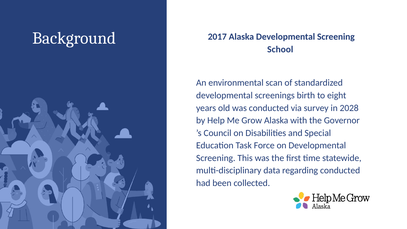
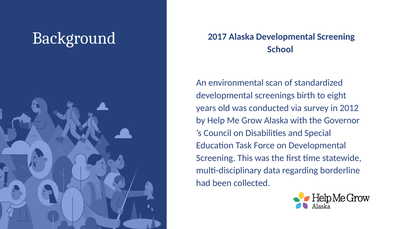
2028: 2028 -> 2012 (349, 108)
regarding conducted: conducted -> borderline (340, 171)
